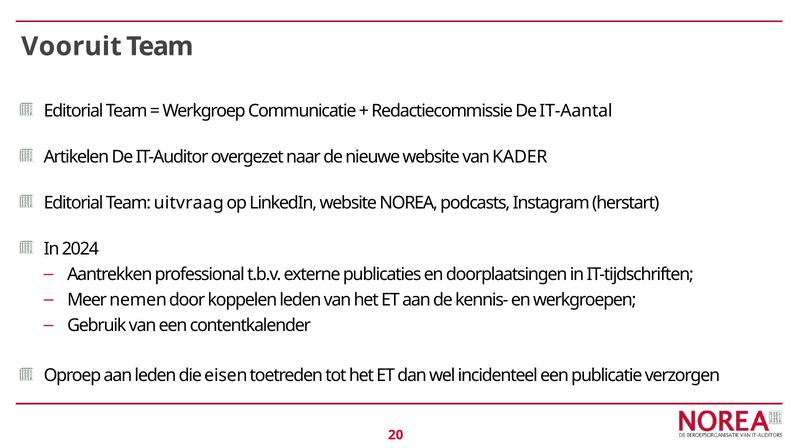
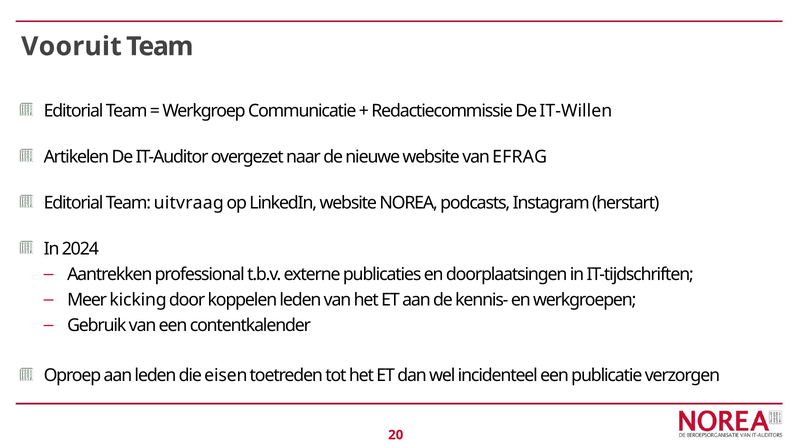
IT-Aantal: IT-Aantal -> IT-Willen (576, 111)
KADER: KADER -> EFRAG (520, 157)
nemen: nemen -> kicking (138, 300)
